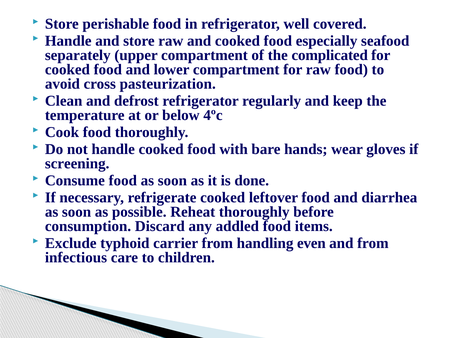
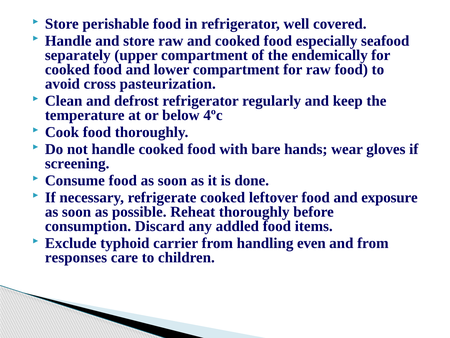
complicated: complicated -> endemically (330, 55)
diarrhea: diarrhea -> exposure (389, 197)
infectious: infectious -> responses (76, 257)
